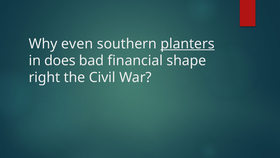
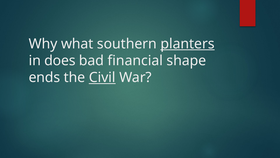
even: even -> what (77, 44)
right: right -> ends (44, 77)
Civil underline: none -> present (102, 77)
